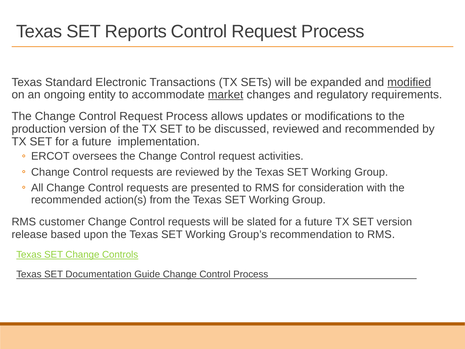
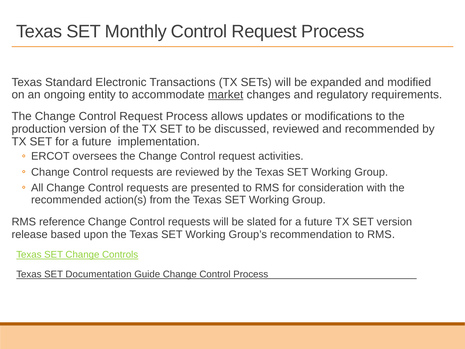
Reports: Reports -> Monthly (136, 32)
modified underline: present -> none (409, 82)
customer: customer -> reference (62, 222)
